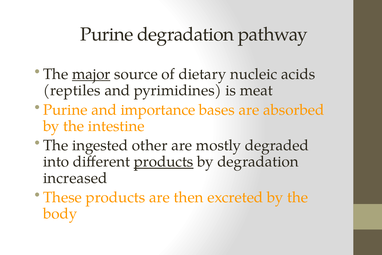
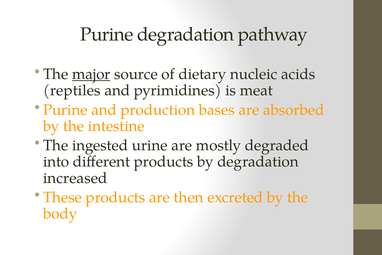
importance: importance -> production (158, 110)
other: other -> urine (150, 145)
products underline: present -> none (164, 162)
